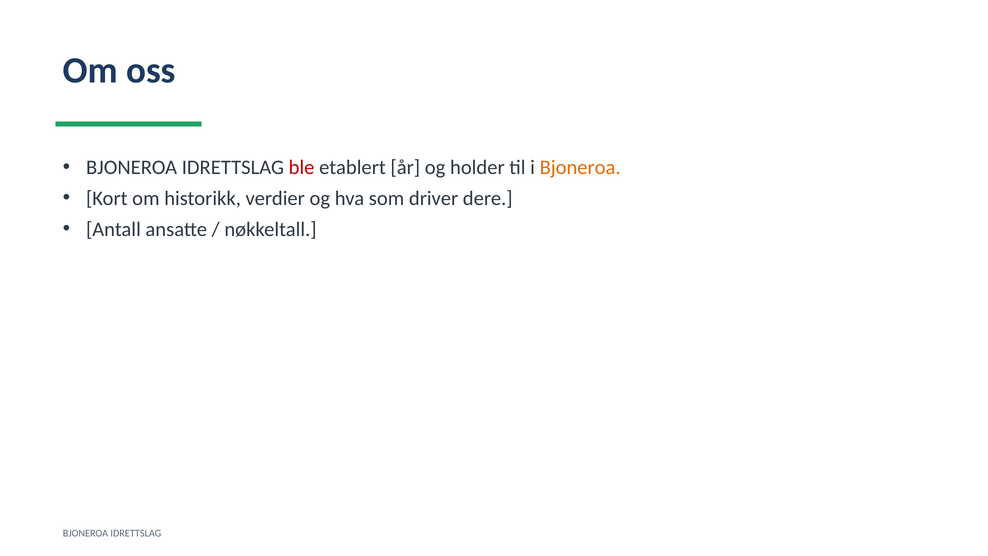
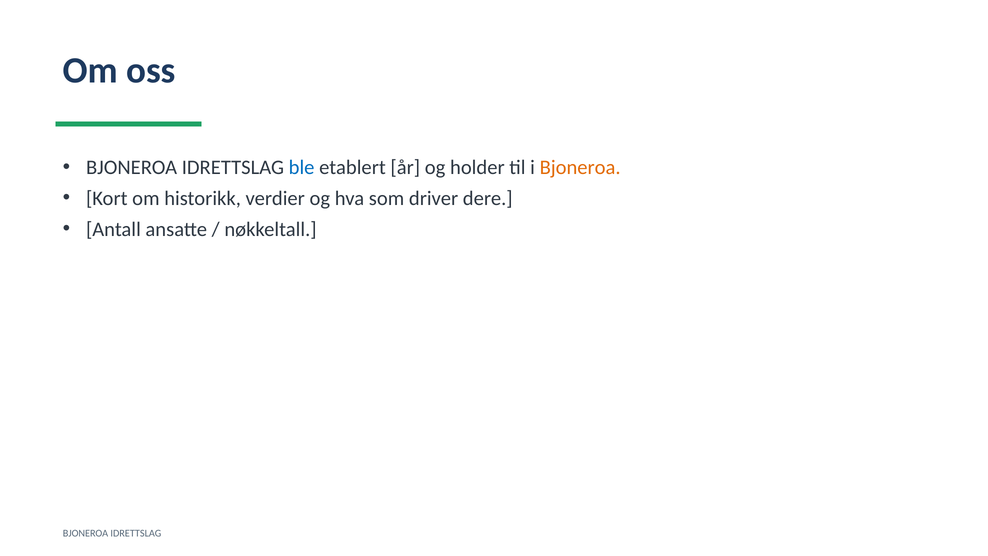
ble colour: red -> blue (302, 167)
